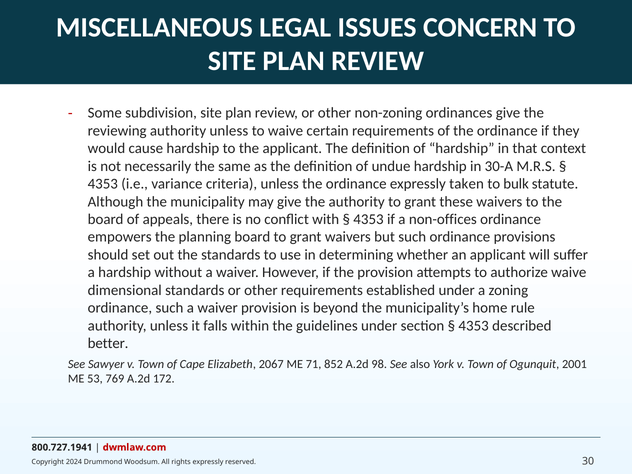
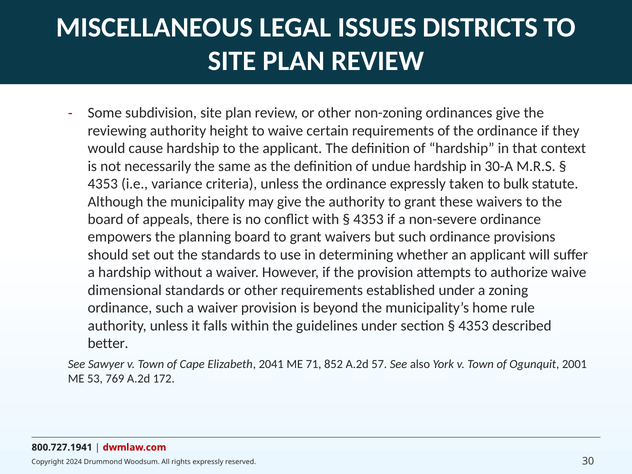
CONCERN: CONCERN -> DISTRICTS (480, 27)
reviewing authority unless: unless -> height (229, 131)
non-offices: non-offices -> non-severe (443, 219)
2067: 2067 -> 2041 (271, 364)
98: 98 -> 57 (379, 364)
